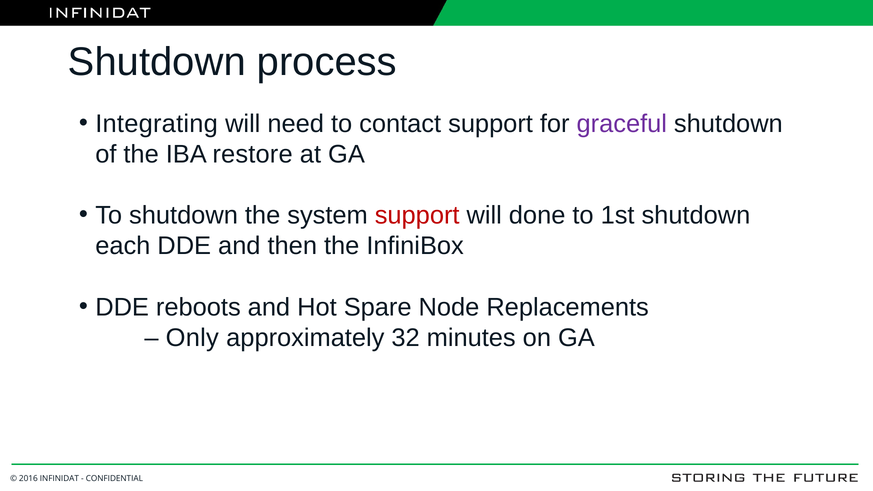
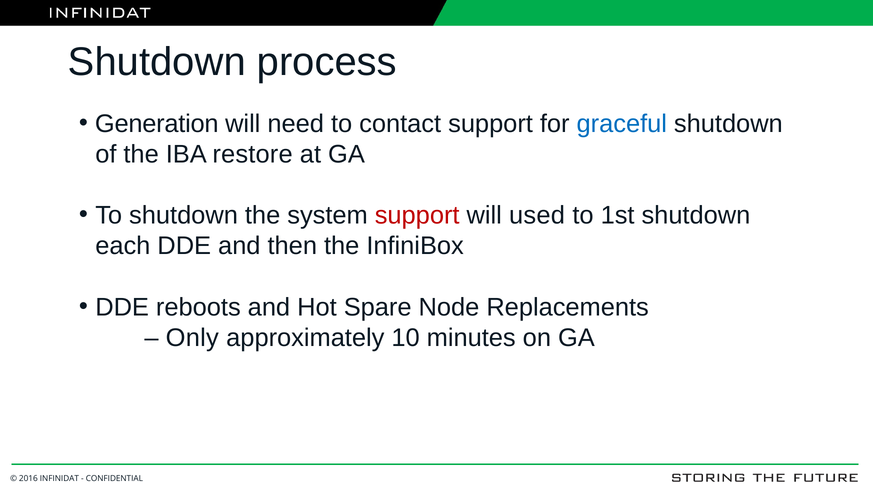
Integrating: Integrating -> Generation (157, 124)
graceful colour: purple -> blue (622, 124)
done: done -> used (537, 215)
32: 32 -> 10 (406, 338)
